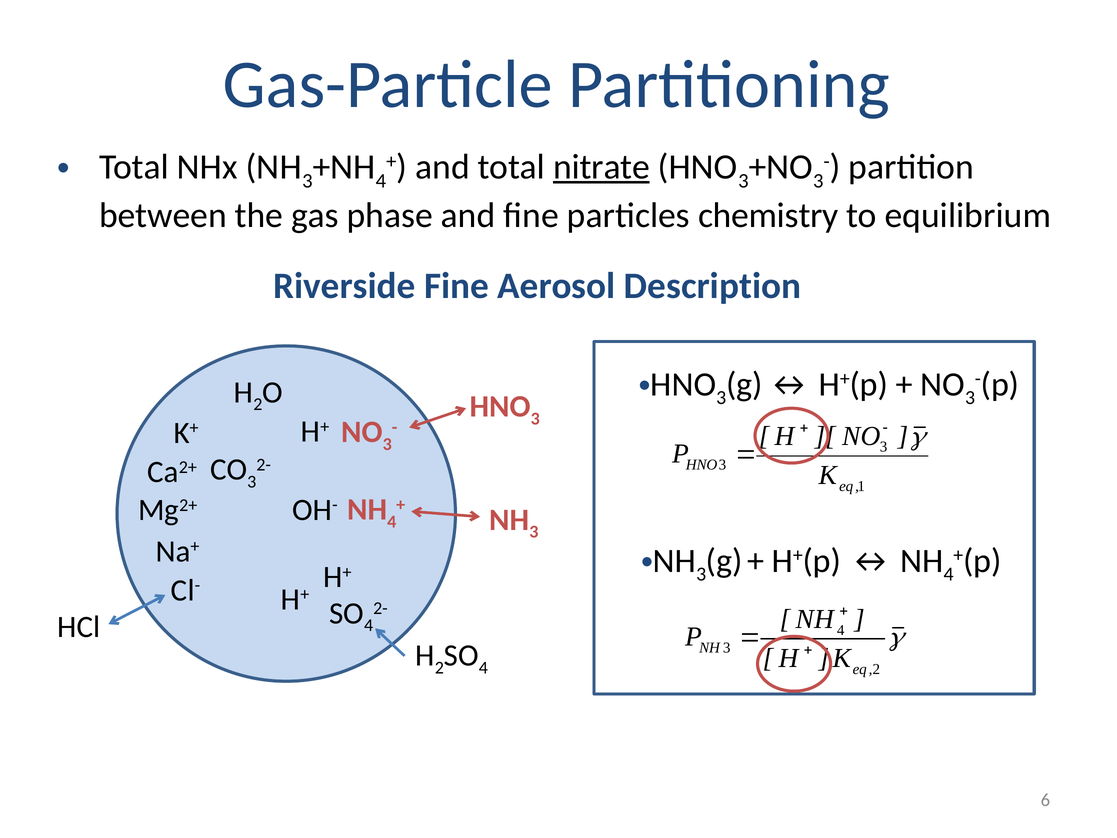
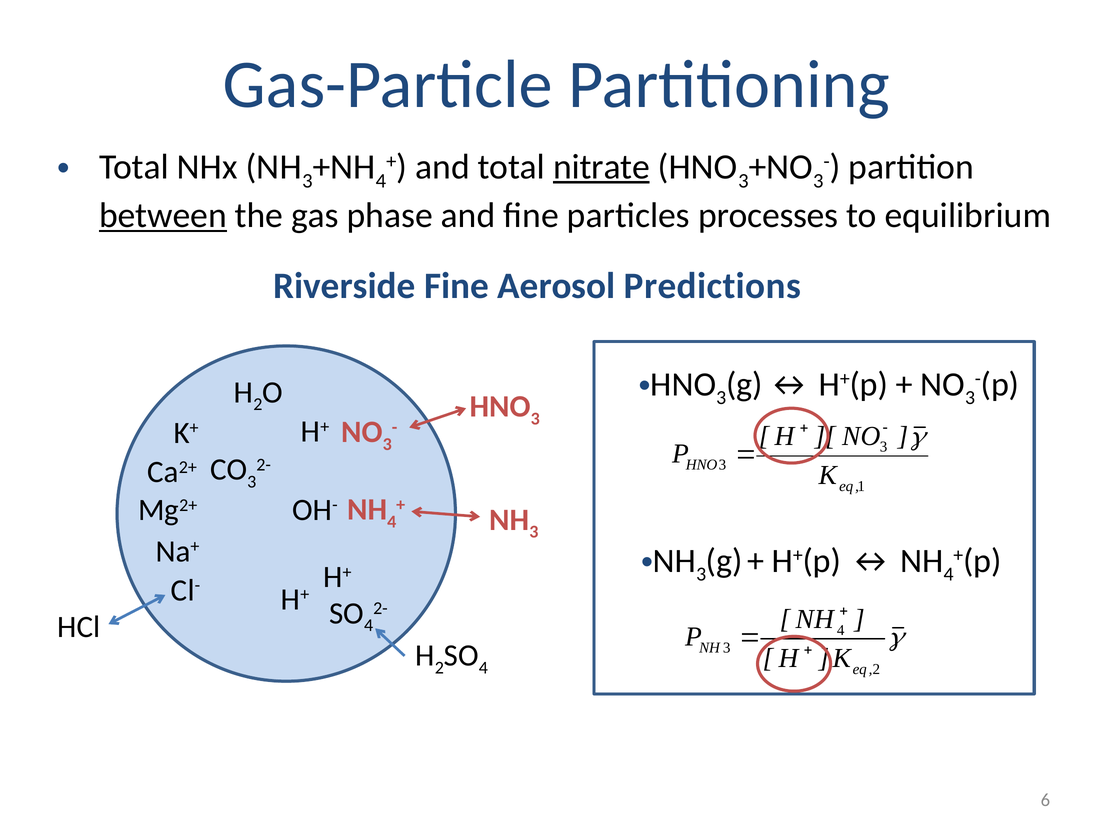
between underline: none -> present (163, 215)
chemistry: chemistry -> processes (768, 215)
Description: Description -> Predictions (712, 286)
